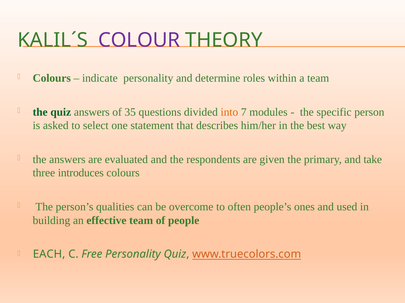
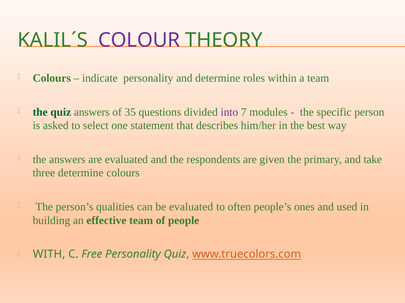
into colour: orange -> purple (229, 112)
three introduces: introduces -> determine (81, 173)
be overcome: overcome -> evaluated (191, 207)
EACH: EACH -> WITH (49, 255)
